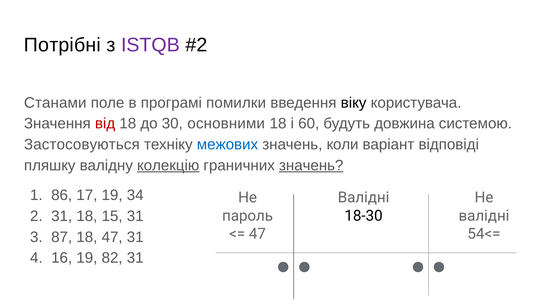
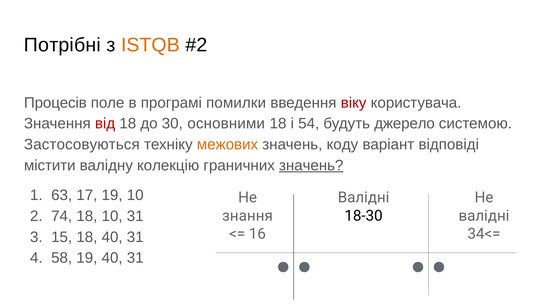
ISTQB colour: purple -> orange (151, 45)
Станами: Станами -> Процесів (55, 103)
віку colour: black -> red (354, 103)
60: 60 -> 54 (309, 124)
довжина: довжина -> джерело (405, 124)
межових colour: blue -> orange (227, 145)
коли: коли -> коду (342, 145)
пляшку: пляшку -> містити (50, 165)
колекцію underline: present -> none (168, 165)
86: 86 -> 63 (62, 195)
19 34: 34 -> 10 (135, 195)
2 31: 31 -> 74 (62, 216)
18 15: 15 -> 10 (112, 216)
пароль: пароль -> знання (248, 216)
47: 47 -> 16 (257, 234)
54<=: 54<= -> 34<= (484, 234)
87: 87 -> 15 (62, 237)
18 47: 47 -> 40 (112, 237)
16: 16 -> 58 (62, 258)
19 82: 82 -> 40 (112, 258)
